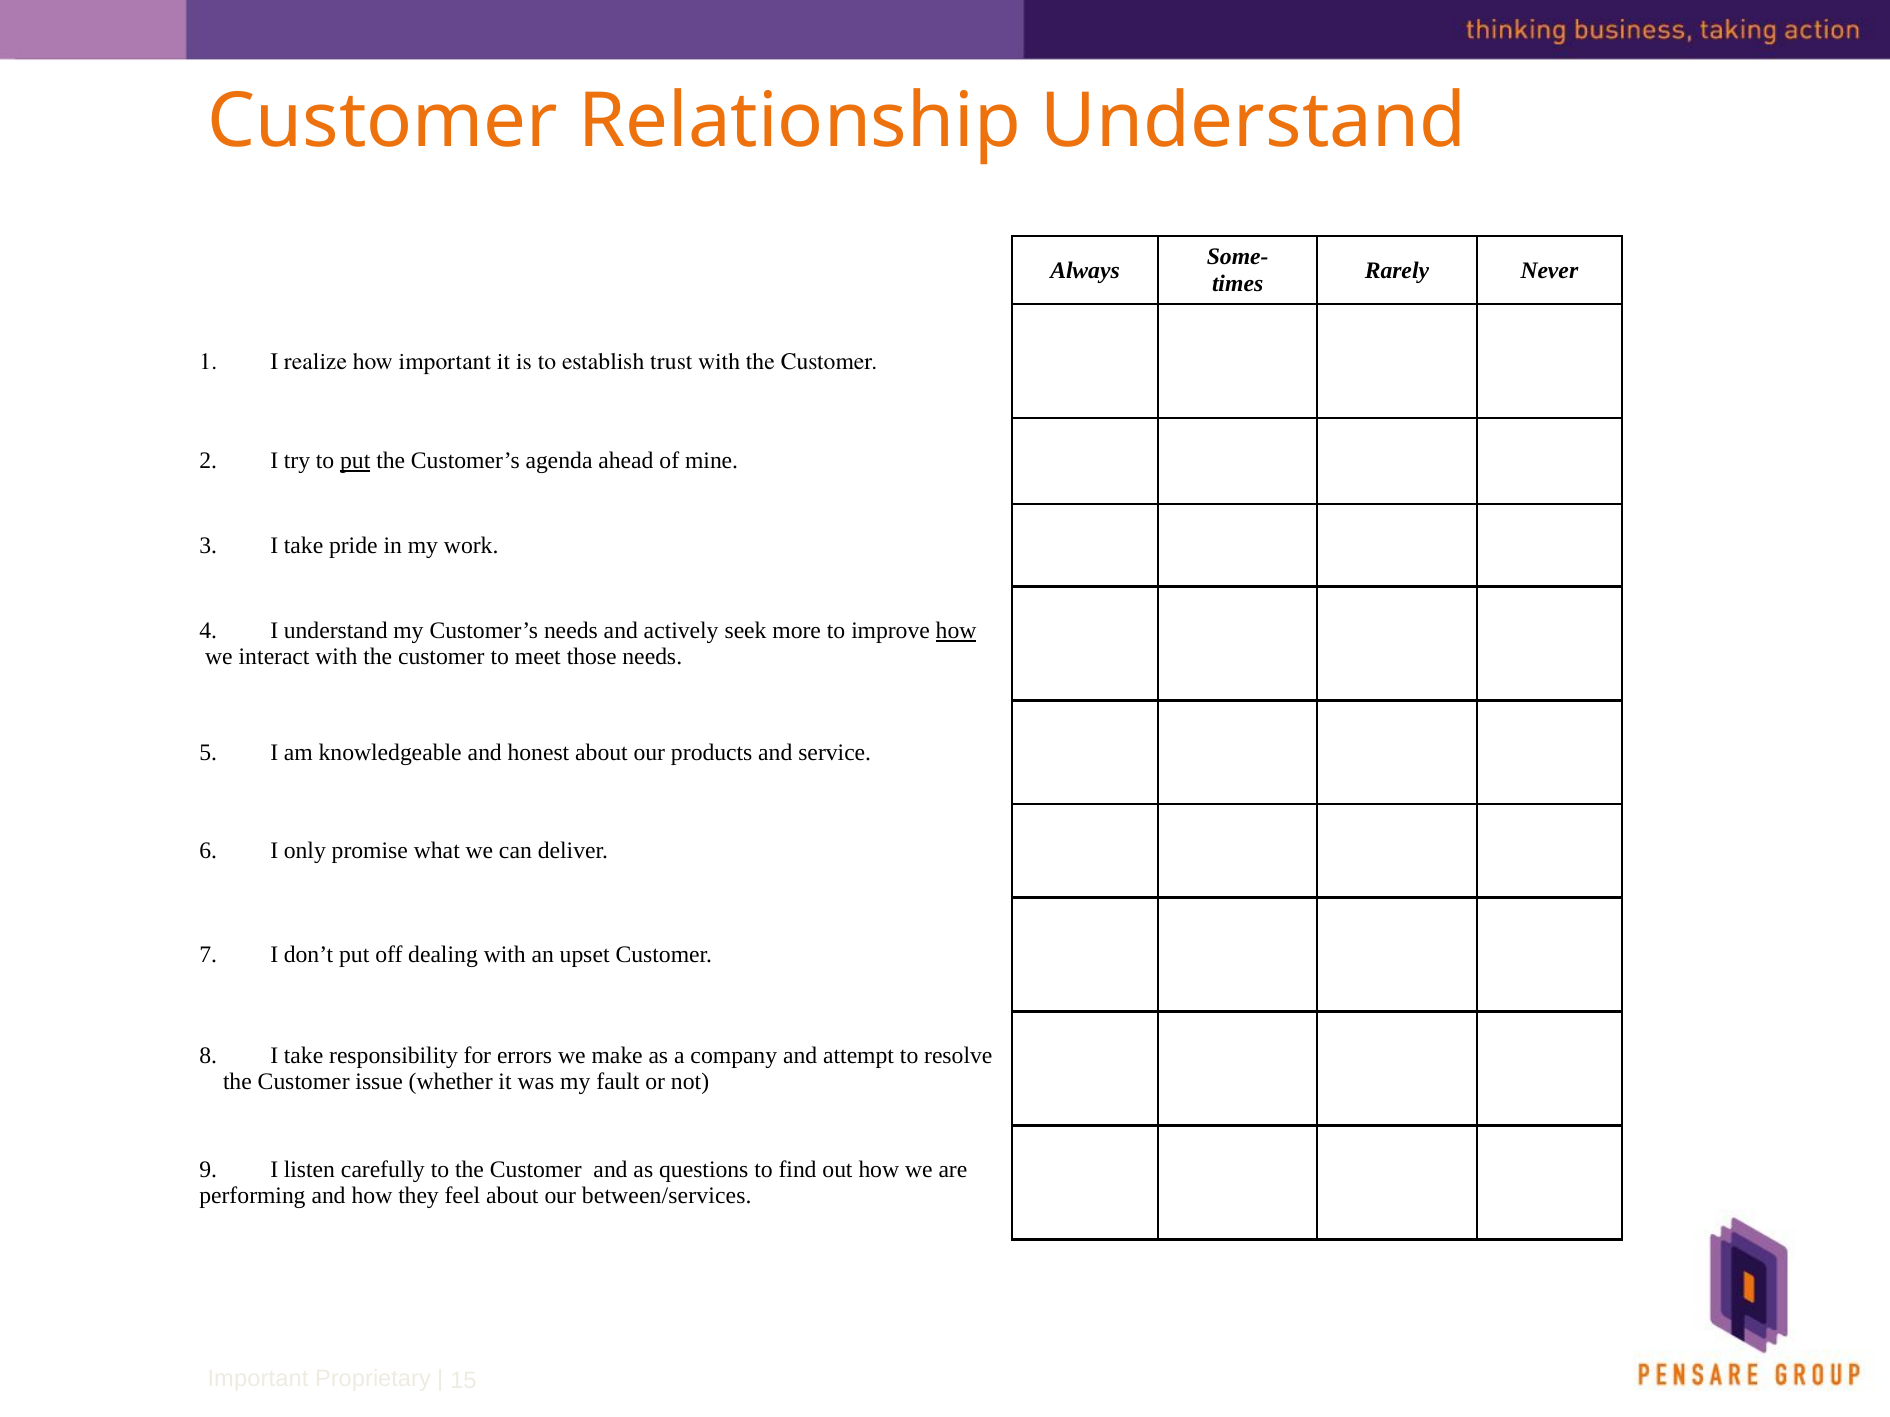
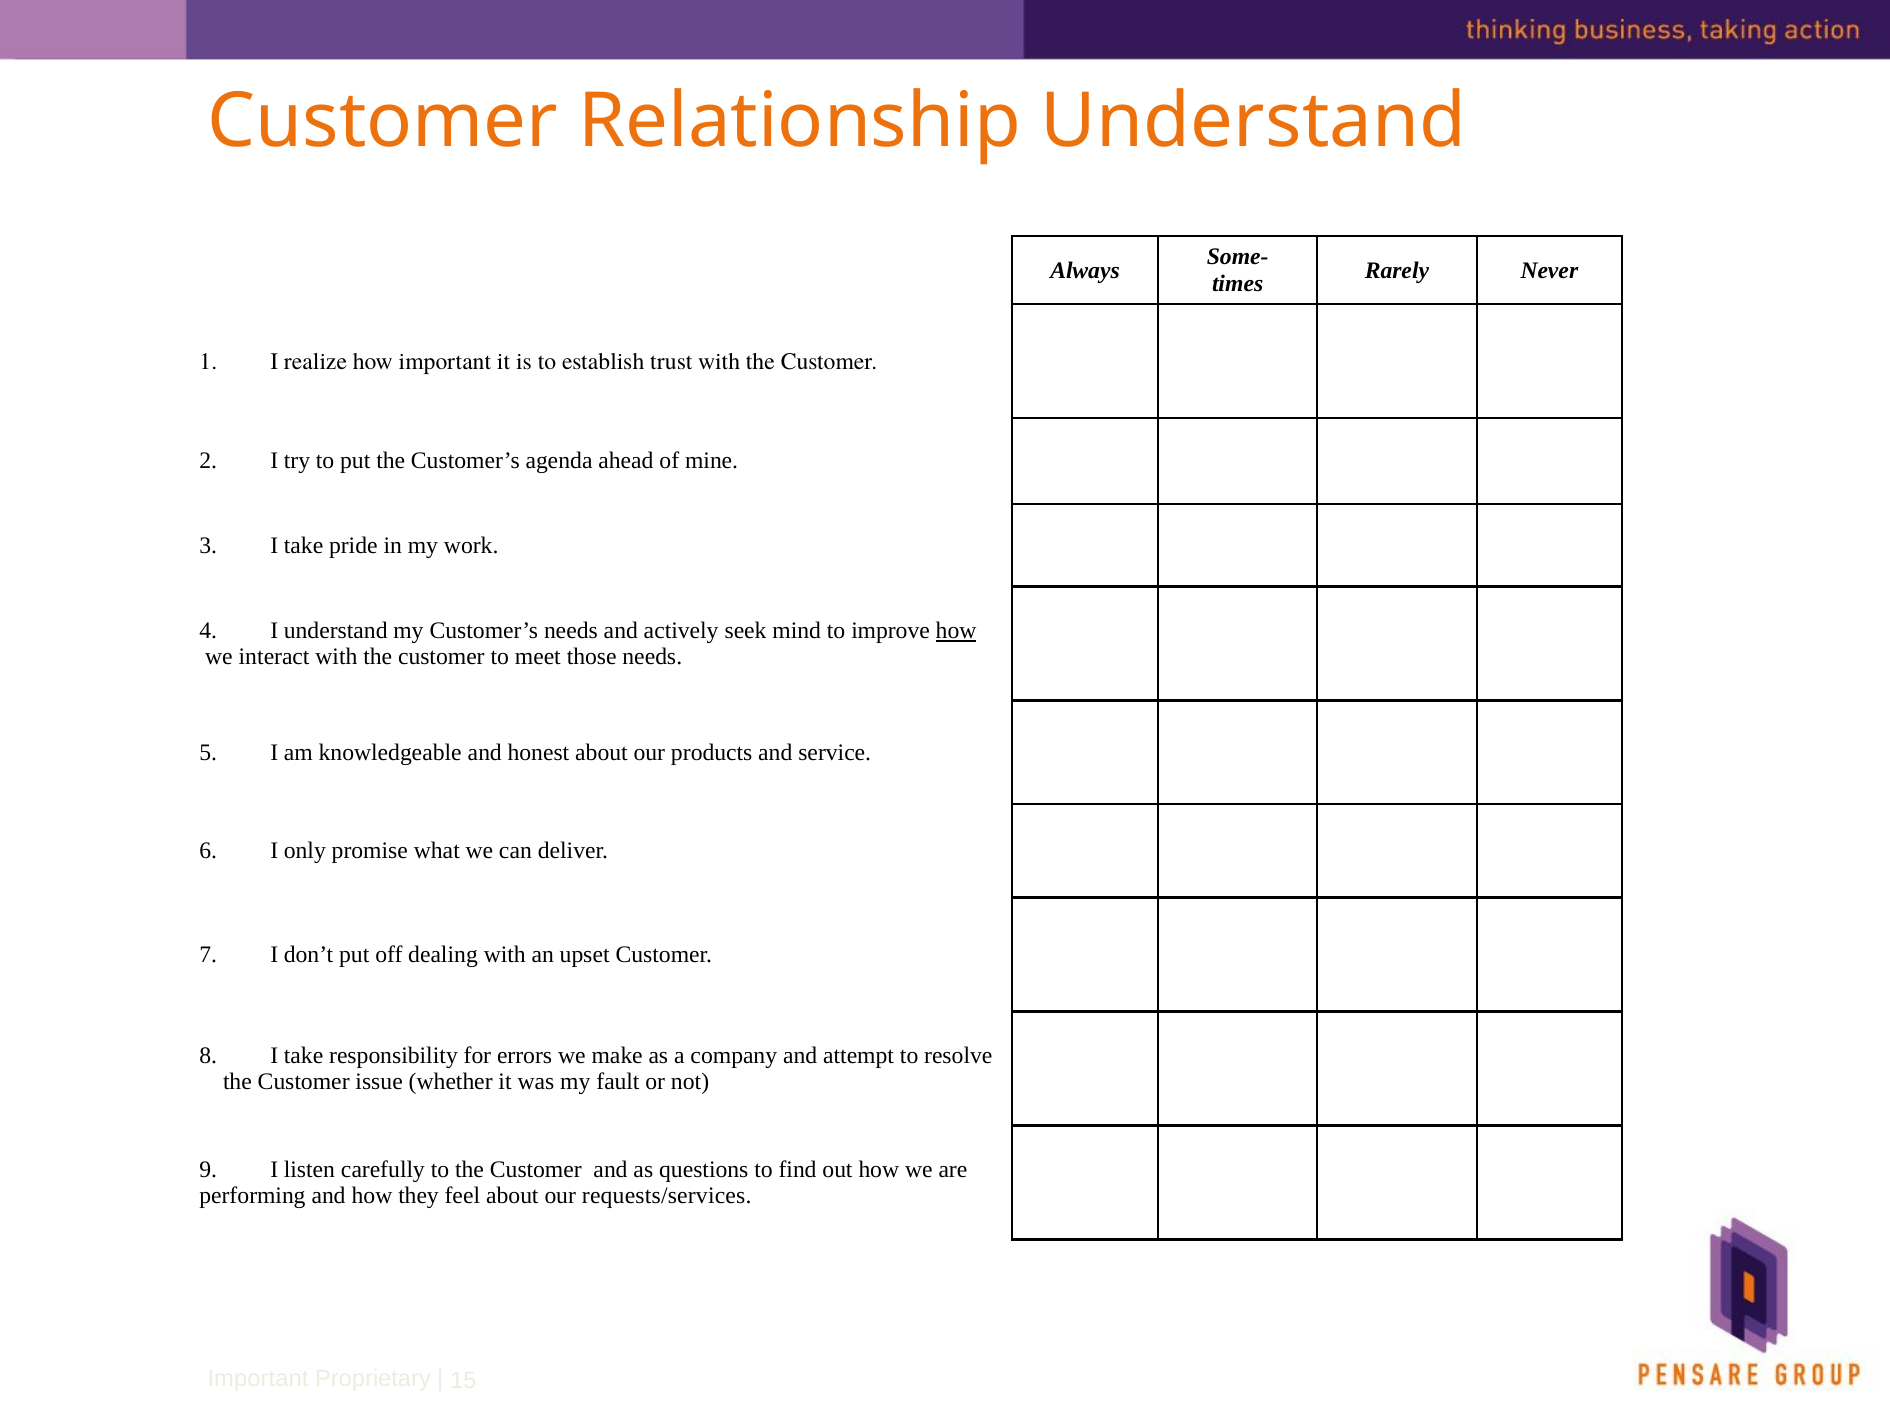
put underline: present -> none (355, 461)
more: more -> mind (797, 631)
between/services: between/services -> requests/services (667, 1196)
